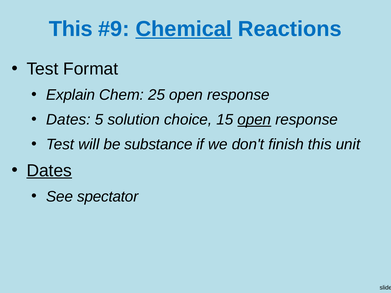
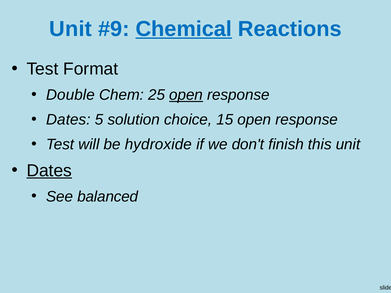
This: This -> Unit (71, 29)
Explain: Explain -> Double (70, 95)
open underline: none -> present (186, 95)
open underline: present -> none (254, 120)
substance: substance -> hydroxide (158, 145)
spectator: spectator -> balanced (108, 197)
